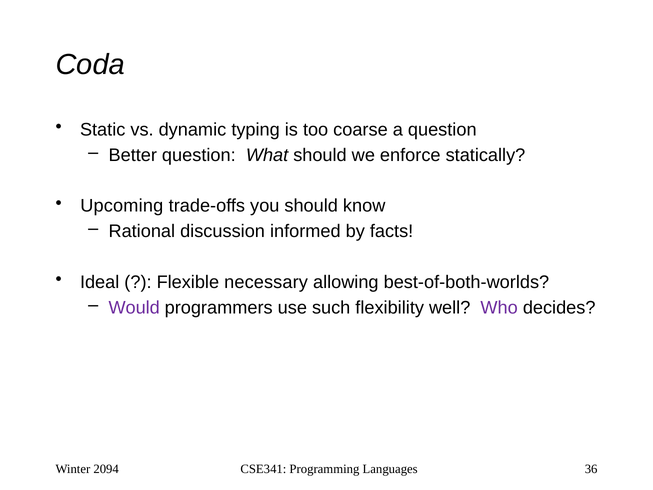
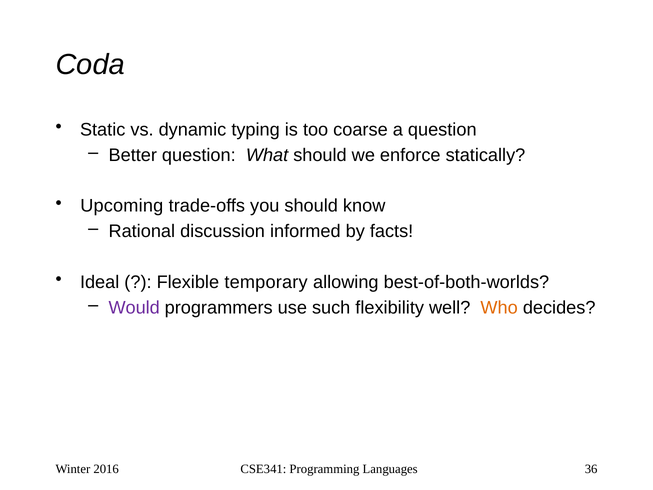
necessary: necessary -> temporary (266, 282)
Who colour: purple -> orange (499, 308)
2094: 2094 -> 2016 (106, 469)
